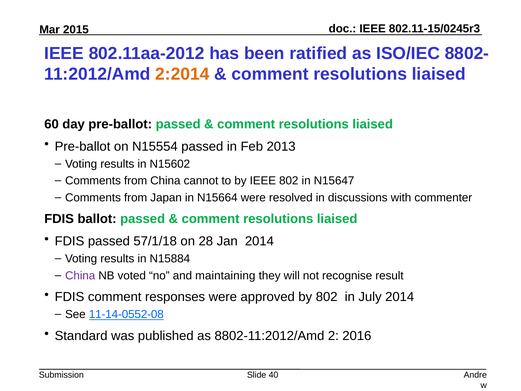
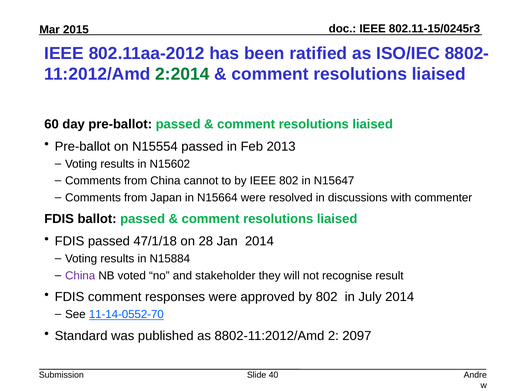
2:2014 colour: orange -> green (182, 74)
57/1/18: 57/1/18 -> 47/1/18 (155, 241)
maintaining: maintaining -> stakeholder (225, 275)
11-14-0552-08: 11-14-0552-08 -> 11-14-0552-70 (126, 314)
2016: 2016 -> 2097 (357, 336)
